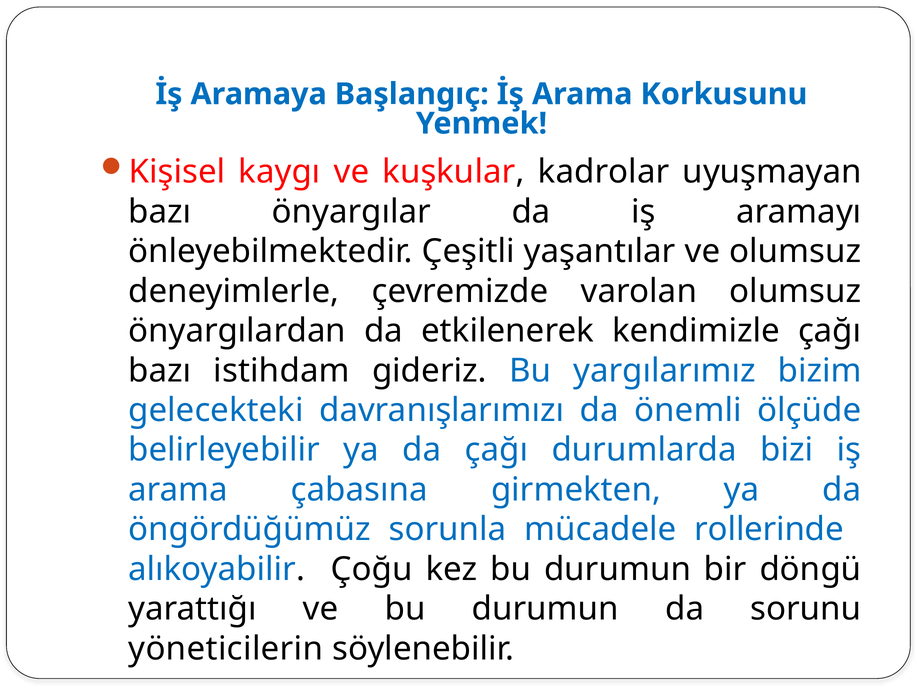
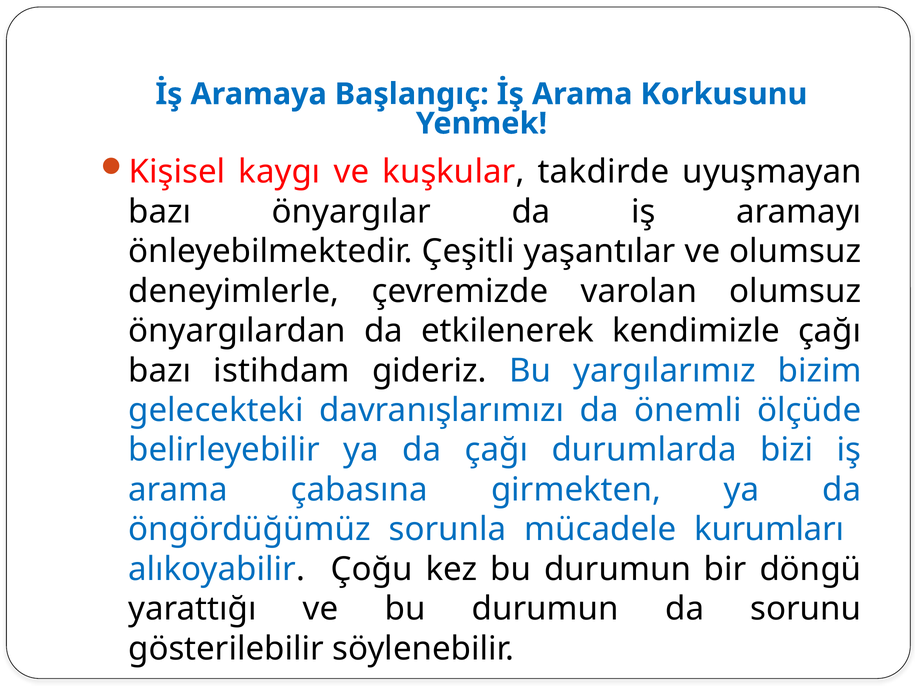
kadrolar: kadrolar -> takdirde (604, 172)
rollerinde: rollerinde -> kurumları (769, 529)
yöneticilerin: yöneticilerin -> gösterilebilir (226, 648)
